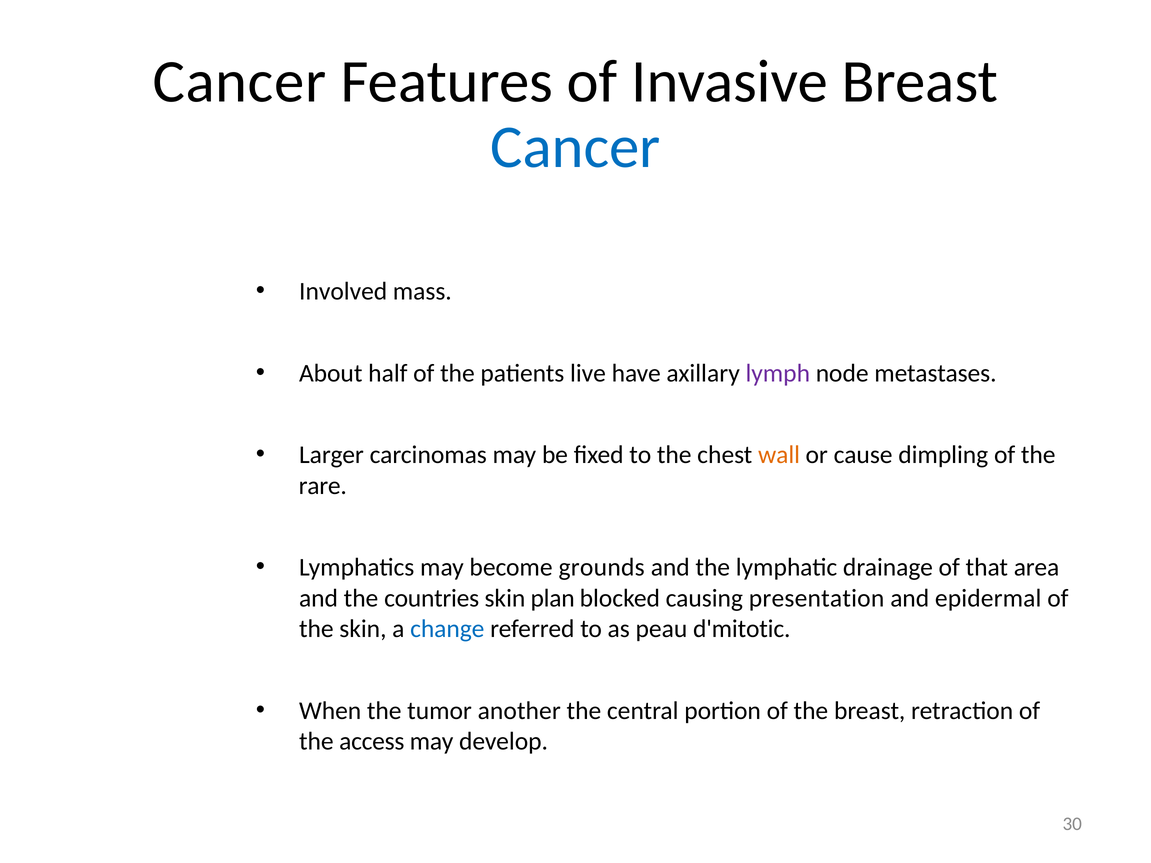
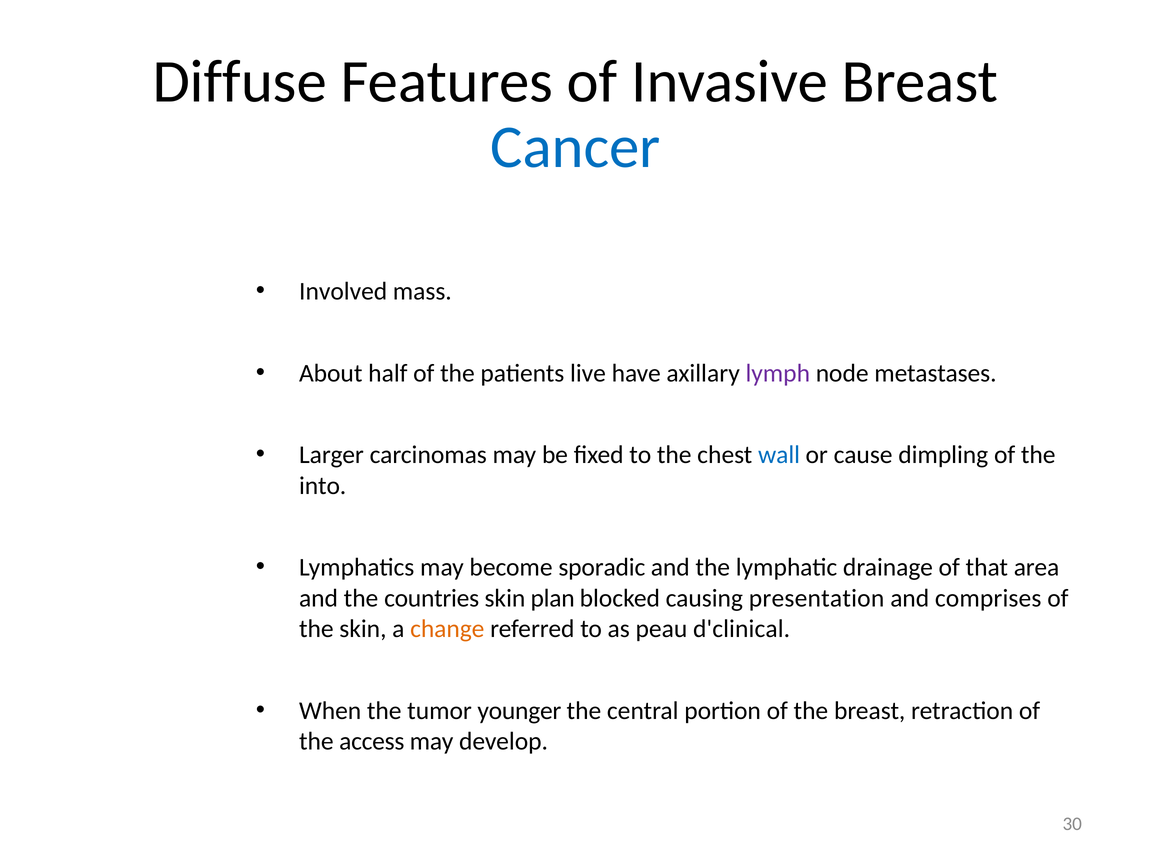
Cancer: Cancer -> Diffuse (240, 82)
wall colour: orange -> blue (779, 455)
rare: rare -> into (323, 486)
grounds: grounds -> sporadic (602, 568)
epidermal: epidermal -> comprises (988, 598)
change colour: blue -> orange (447, 629)
d'mitotic: d'mitotic -> d'clinical (742, 629)
another: another -> younger (519, 711)
